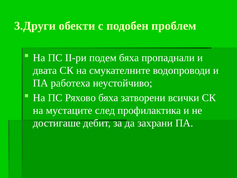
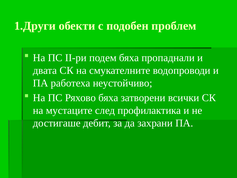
3.Други: 3.Други -> 1.Други (35, 26)
